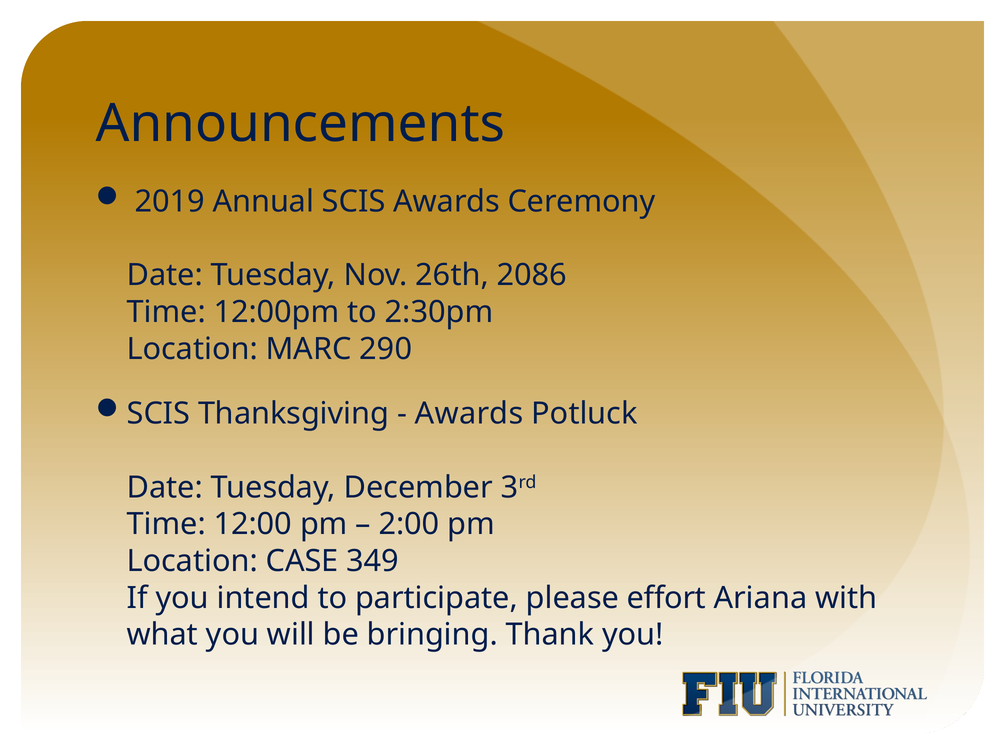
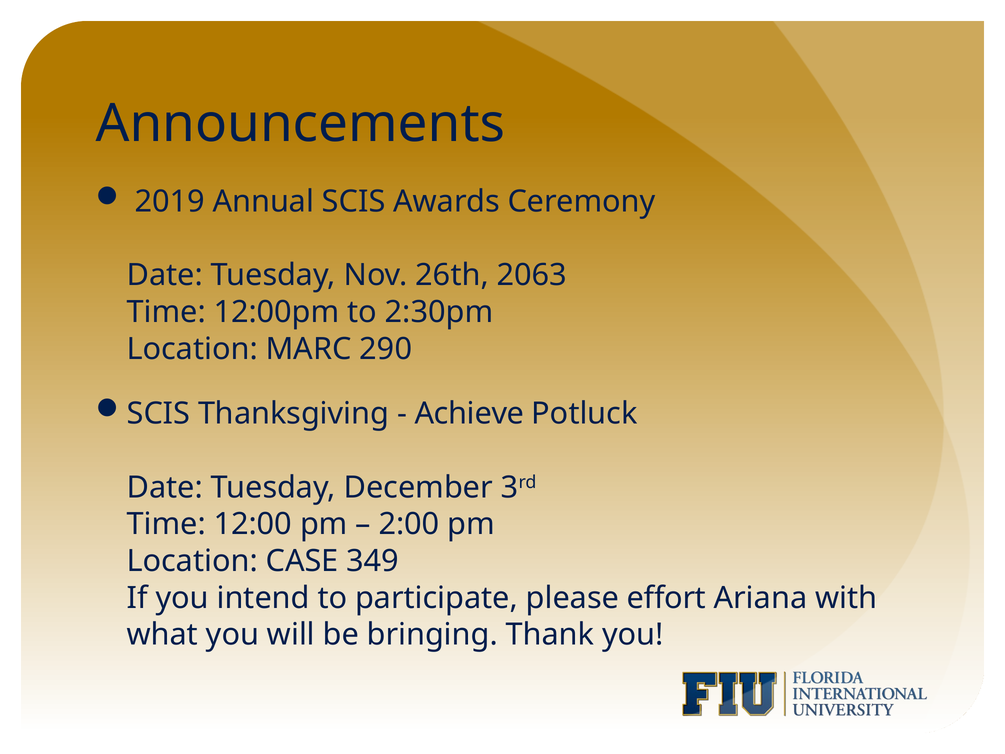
2086: 2086 -> 2063 (532, 275)
Awards: Awards -> Achieve (469, 414)
